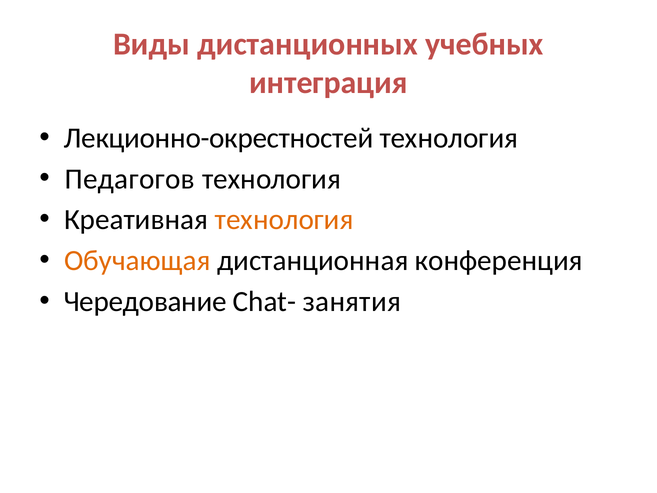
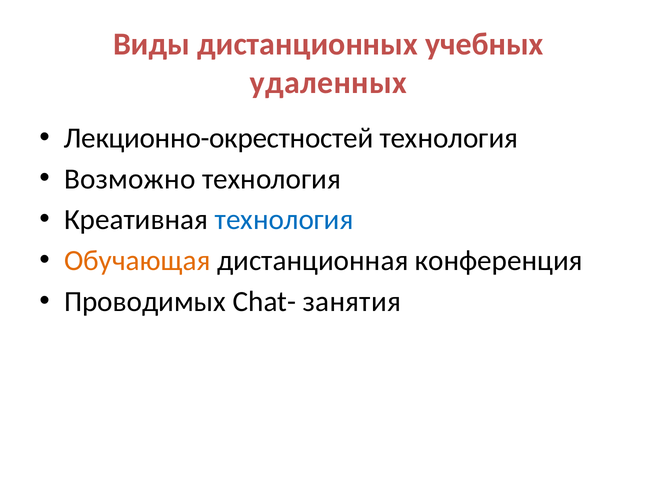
интеграция: интеграция -> удаленных (328, 83)
Педагогов: Педагогов -> Возможно (130, 179)
технология colour: orange -> blue (284, 220)
Чередование: Чередование -> Проводимых (145, 302)
